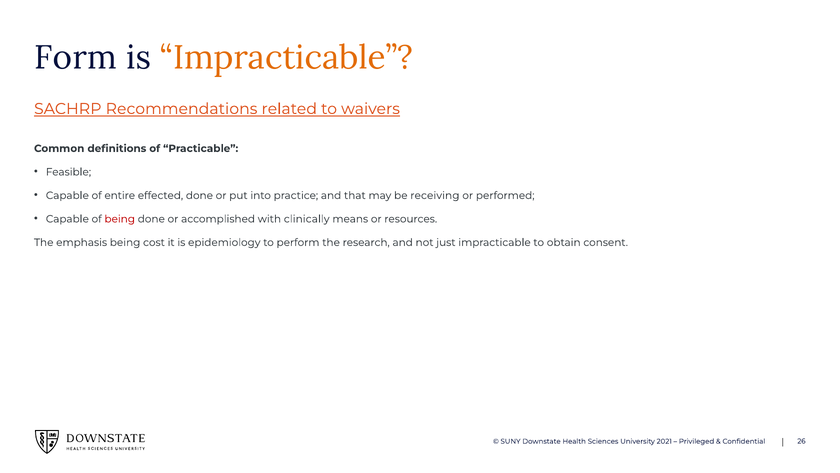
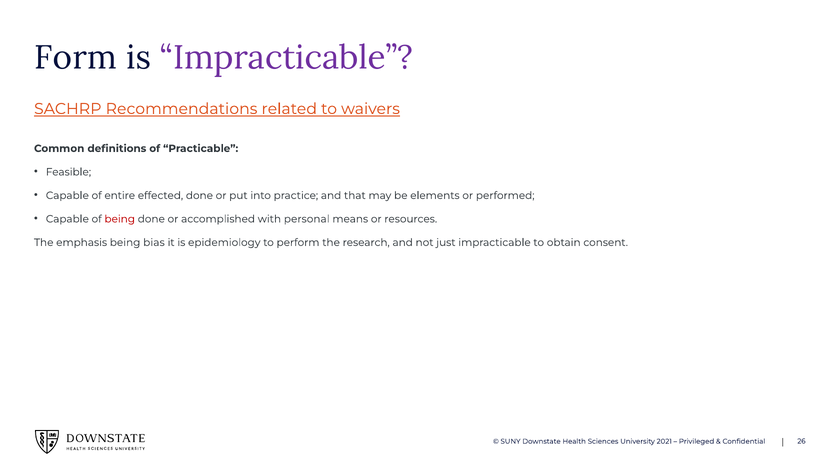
Impracticable colour: orange -> purple (286, 57)
receiving: receiving -> elements (435, 195)
clinically: clinically -> personal (307, 219)
cost: cost -> bias (154, 242)
